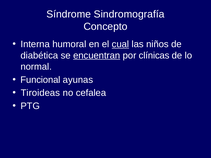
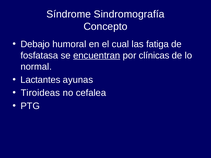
Interna: Interna -> Debajo (35, 44)
cual underline: present -> none (120, 44)
niños: niños -> fatiga (157, 44)
diabética: diabética -> fosfatasa (39, 56)
Funcional: Funcional -> Lactantes (40, 80)
